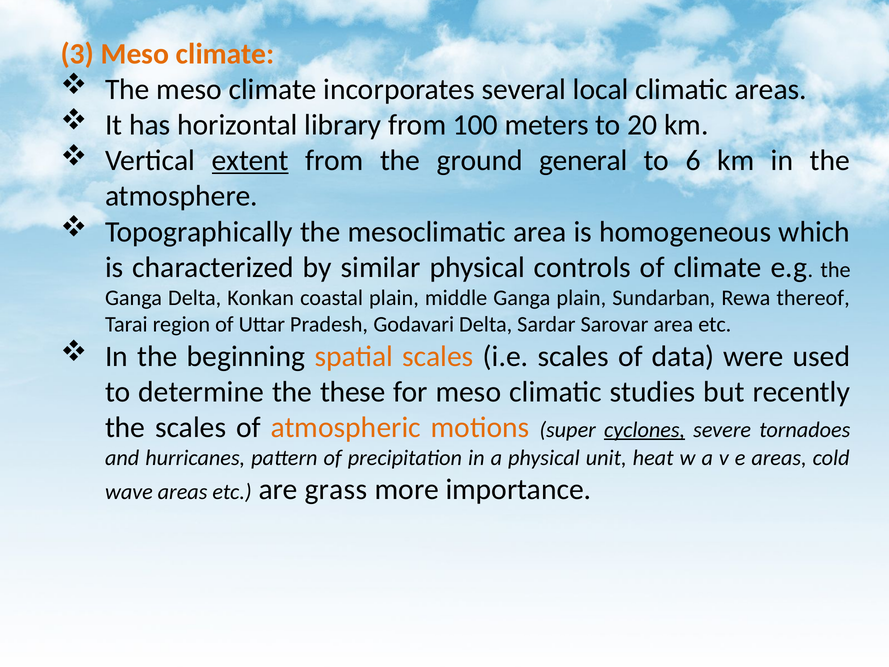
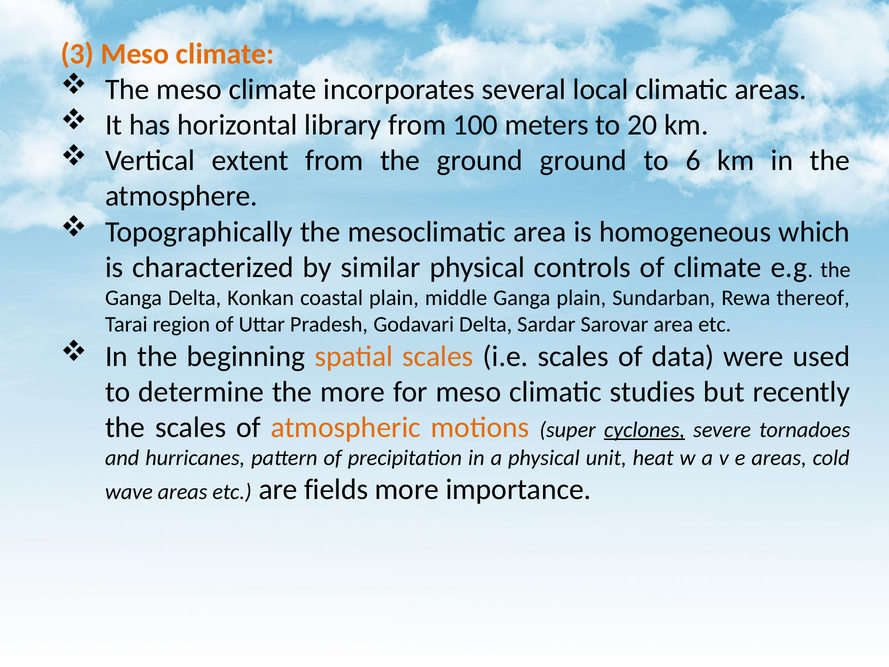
extent underline: present -> none (250, 161)
ground general: general -> ground (583, 161)
the these: these -> more (353, 392)
grass: grass -> fields (336, 489)
